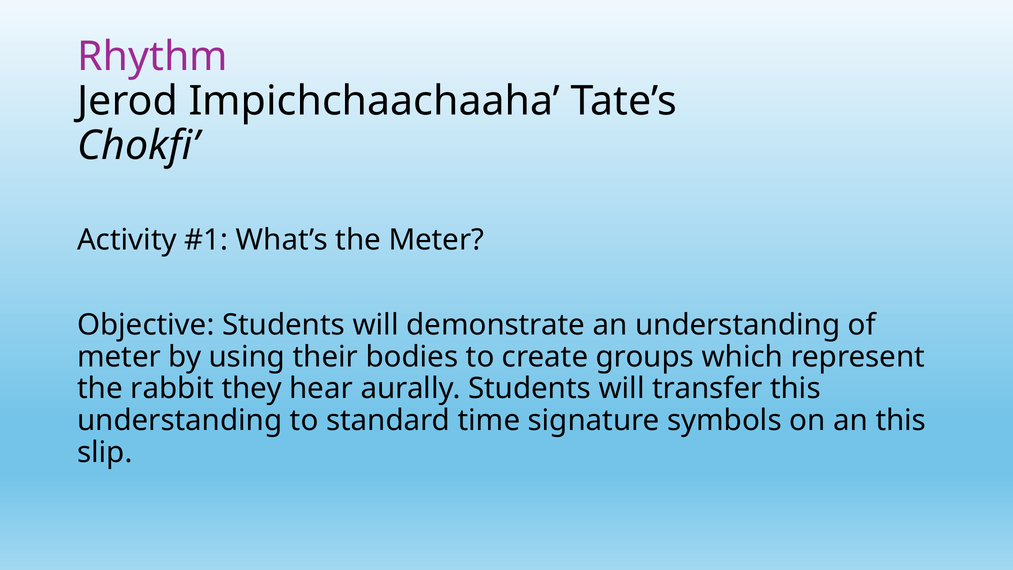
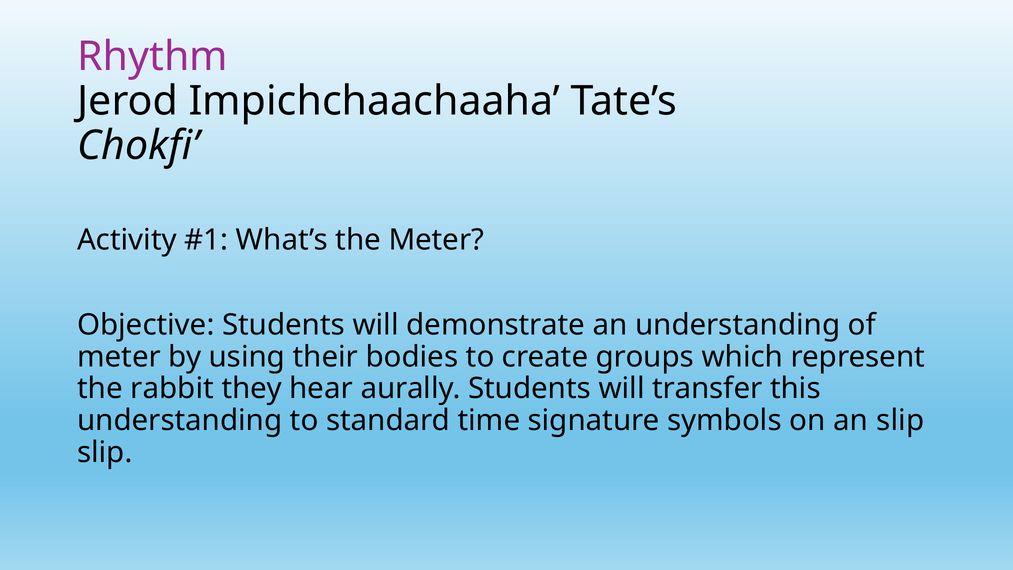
an this: this -> slip (900, 420)
